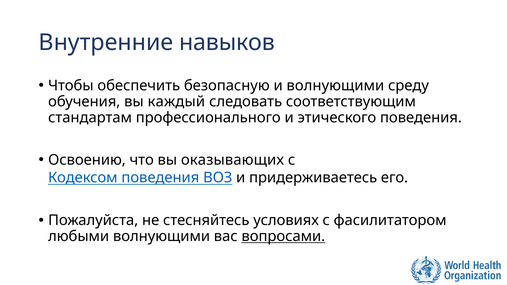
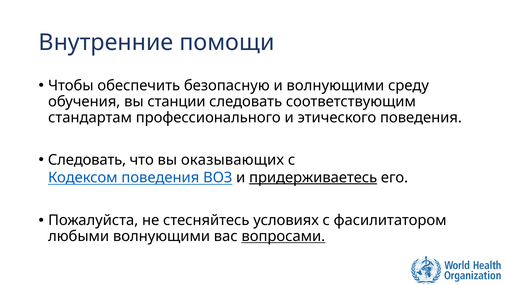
навыков: навыков -> помощи (227, 43)
каждый: каждый -> станции (177, 102)
Освоению: Освоению -> Следовать (87, 160)
придерживаетесь underline: none -> present (313, 178)
